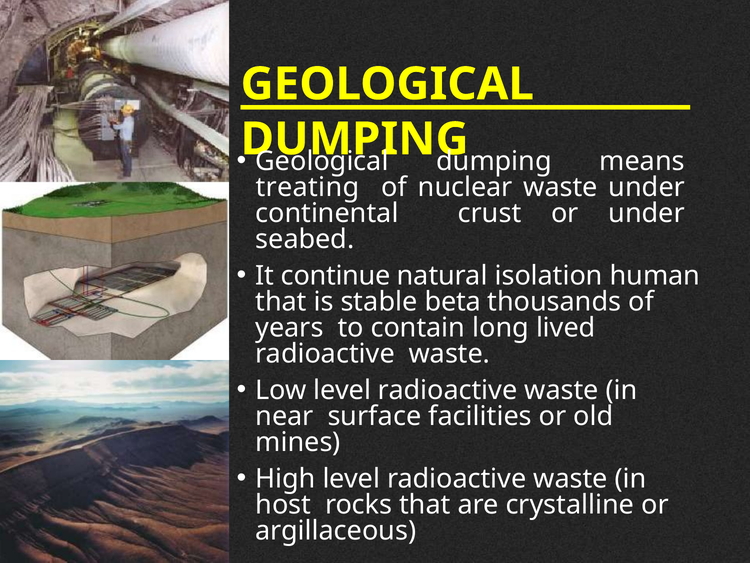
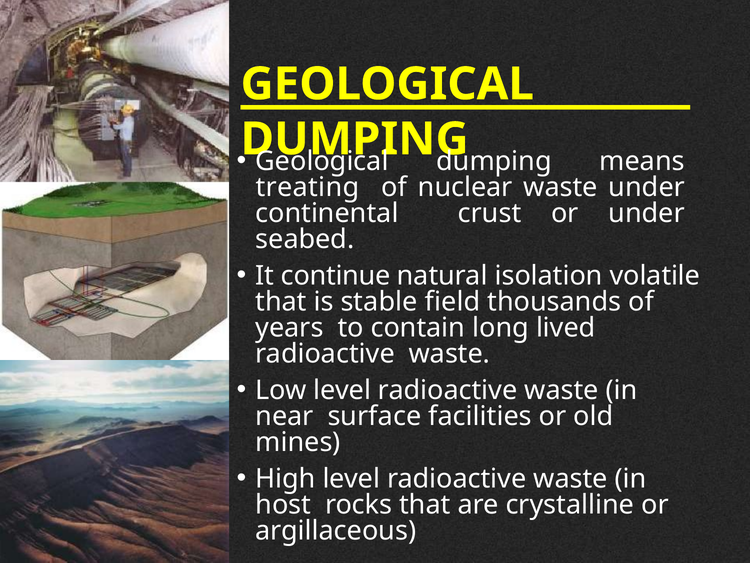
human: human -> volatile (655, 276)
beta: beta -> field (452, 302)
